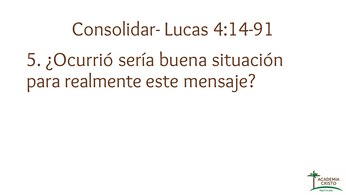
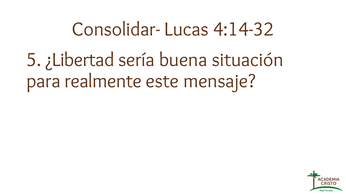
4:14-91: 4:14-91 -> 4:14-32 (244, 29)
¿Ocurrió: ¿Ocurrió -> ¿Libertad (80, 60)
